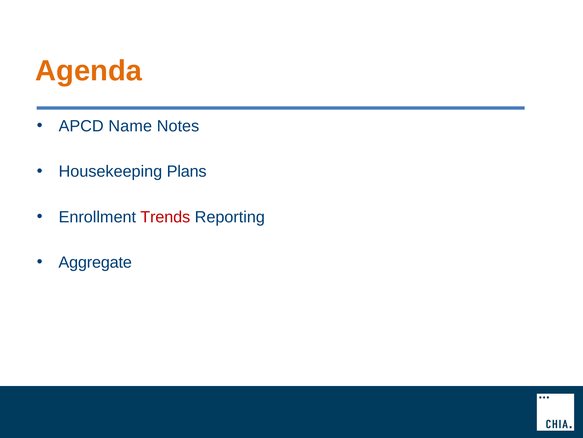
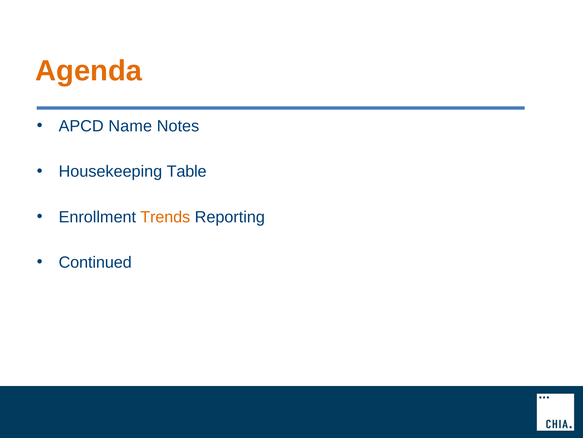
Plans: Plans -> Table (187, 171)
Trends colour: red -> orange (165, 217)
Aggregate: Aggregate -> Continued (95, 262)
